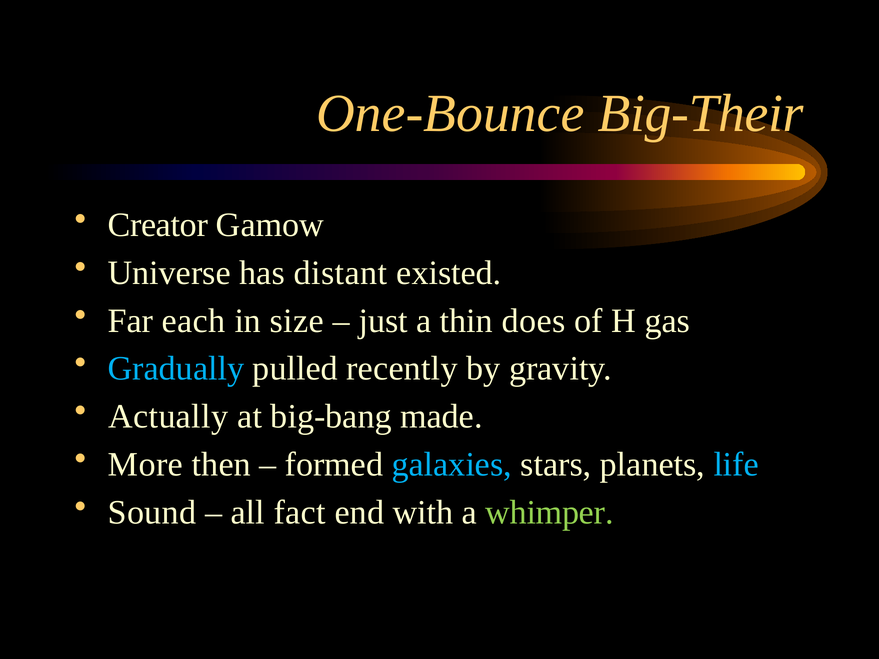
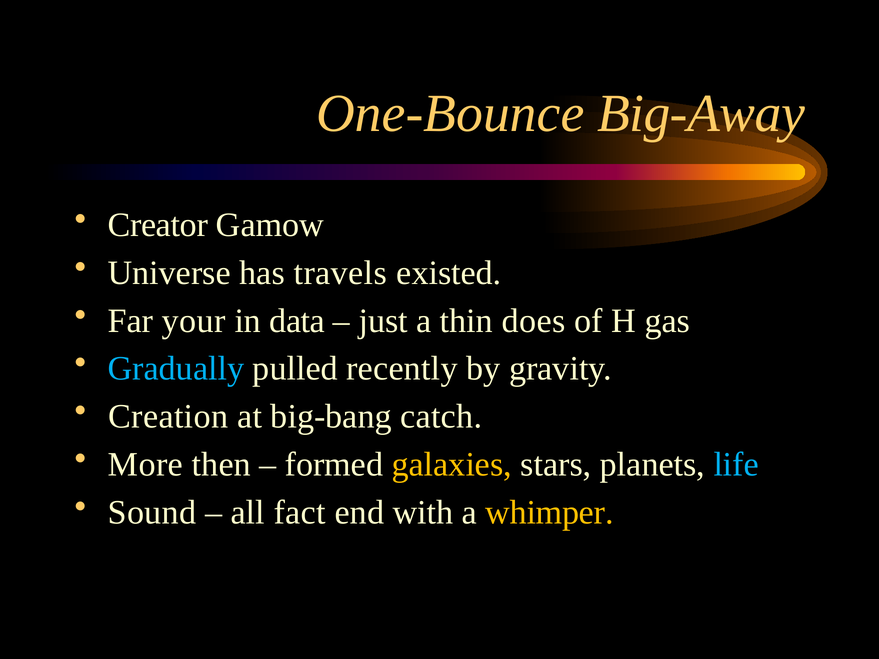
Big-Their: Big-Their -> Big-Away (701, 114)
distant: distant -> travels (340, 273)
each: each -> your (194, 321)
size: size -> data (297, 321)
Actually: Actually -> Creation (168, 417)
made: made -> catch (441, 417)
galaxies colour: light blue -> yellow (452, 465)
whimper colour: light green -> yellow (549, 512)
